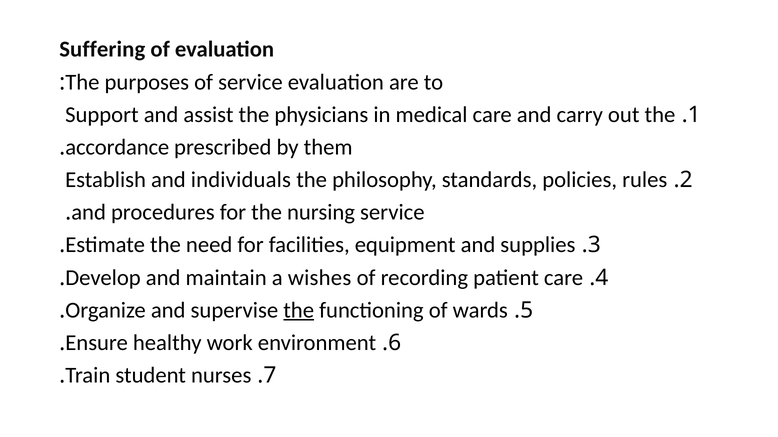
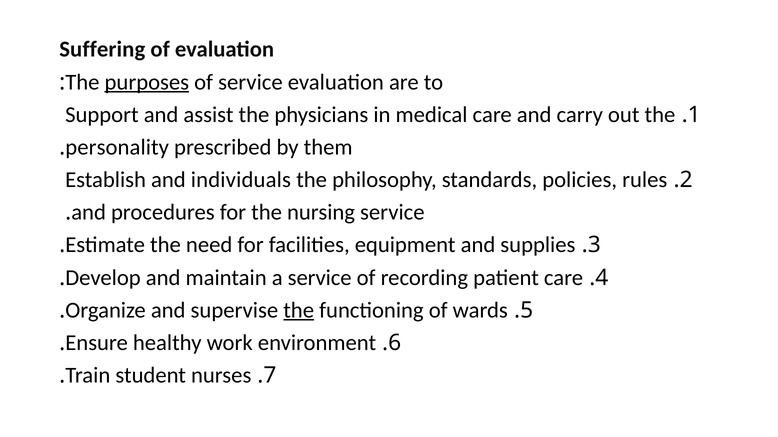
purposes underline: none -> present (147, 82)
accordance: accordance -> personality (117, 147)
a wishes: wishes -> service (320, 278)
